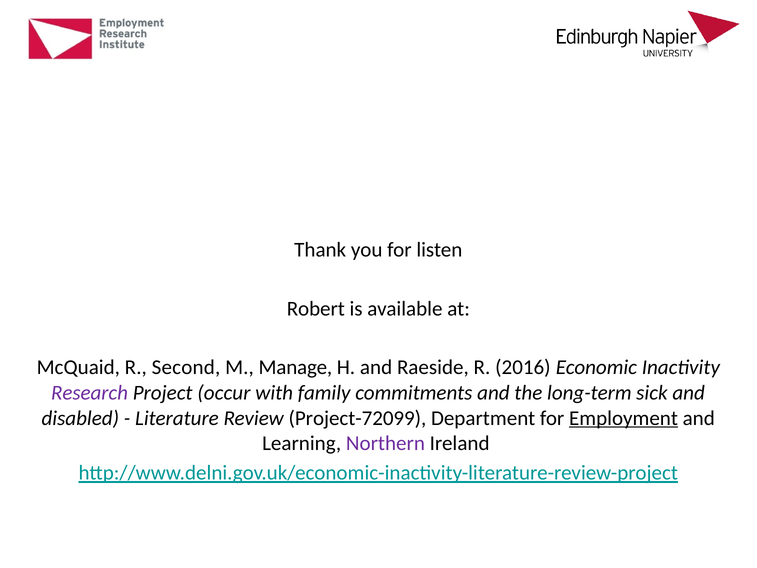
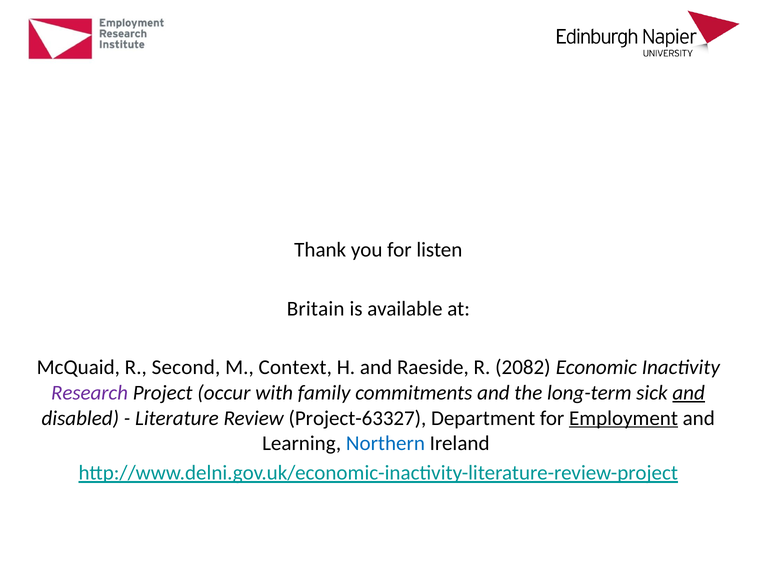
Robert: Robert -> Britain (316, 308)
Manage: Manage -> Context (295, 367)
2016: 2016 -> 2082 (523, 367)
and underline: none -> present (689, 393)
Project-72099: Project-72099 -> Project-63327 (357, 418)
Northern colour: purple -> blue (385, 443)
